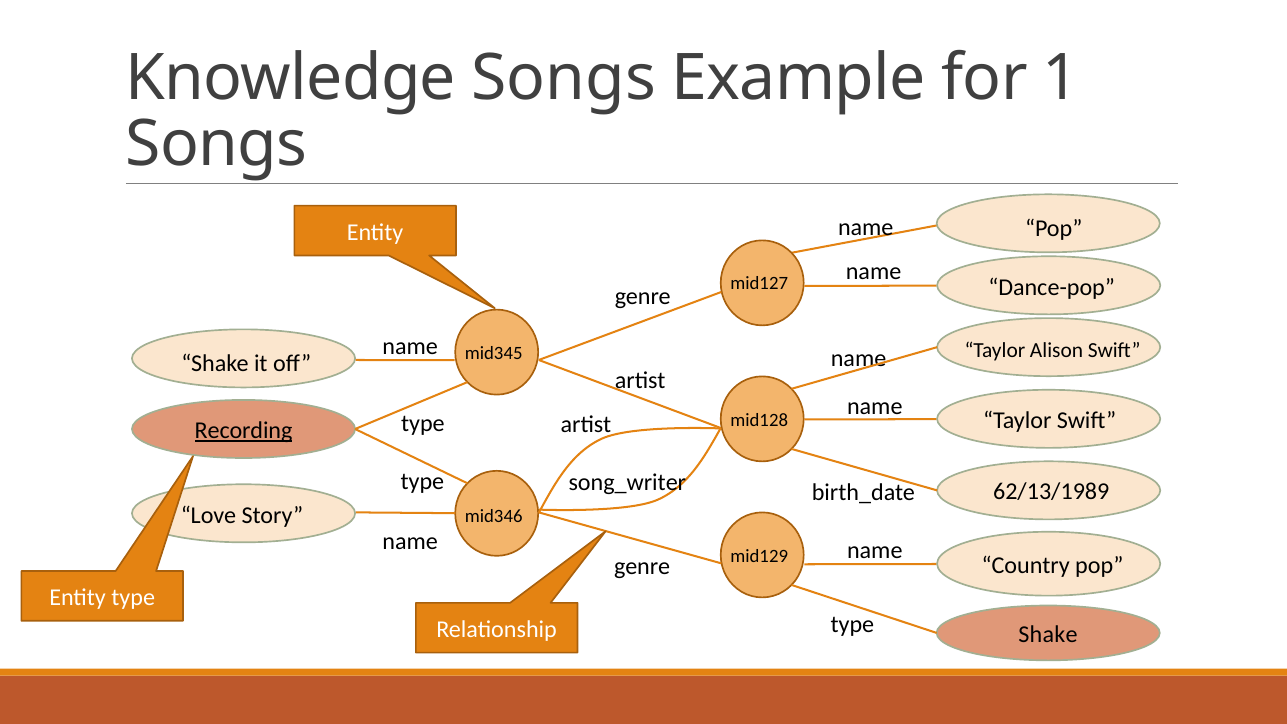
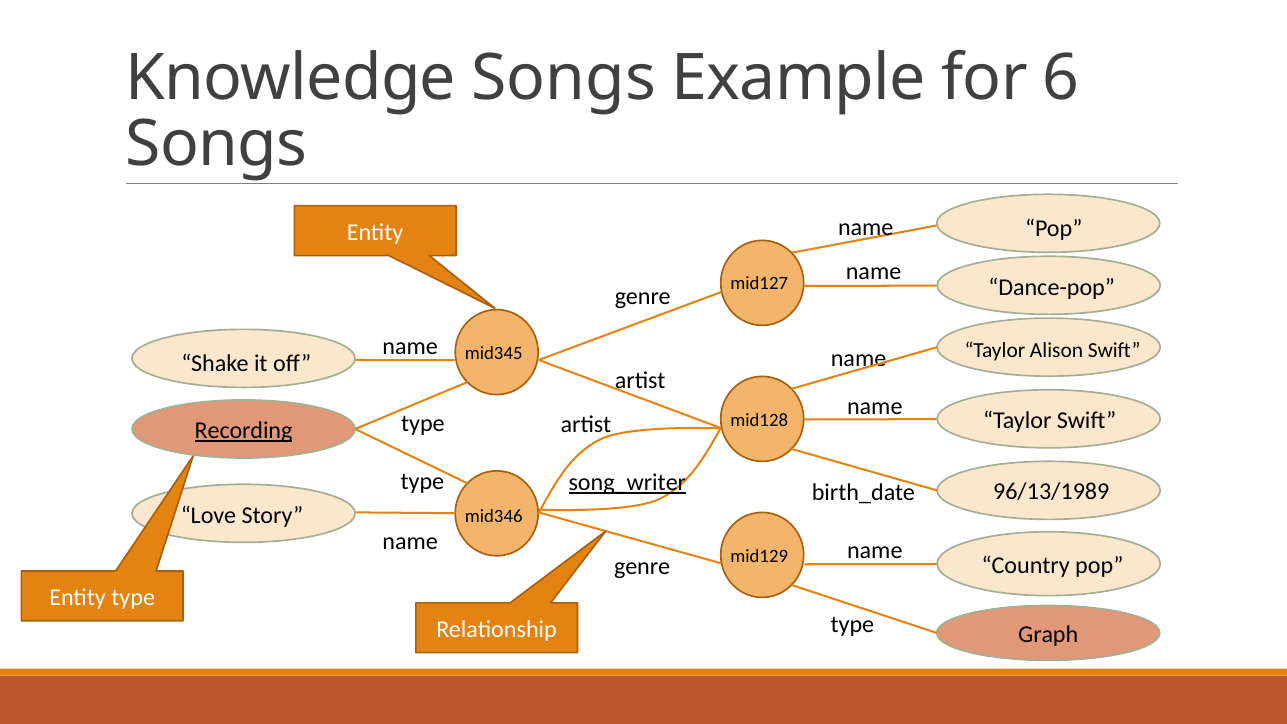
1: 1 -> 6 (1061, 79)
song_writer underline: none -> present (627, 483)
62/13/1989: 62/13/1989 -> 96/13/1989 (1051, 492)
Shake: Shake -> Graph (1048, 635)
